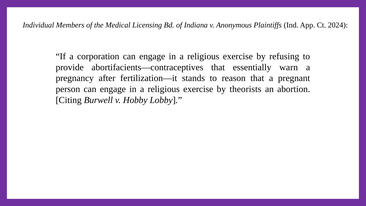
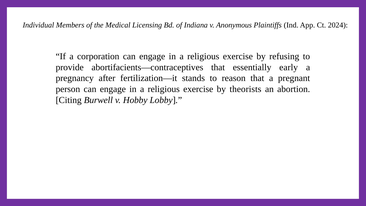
warn: warn -> early (289, 67)
